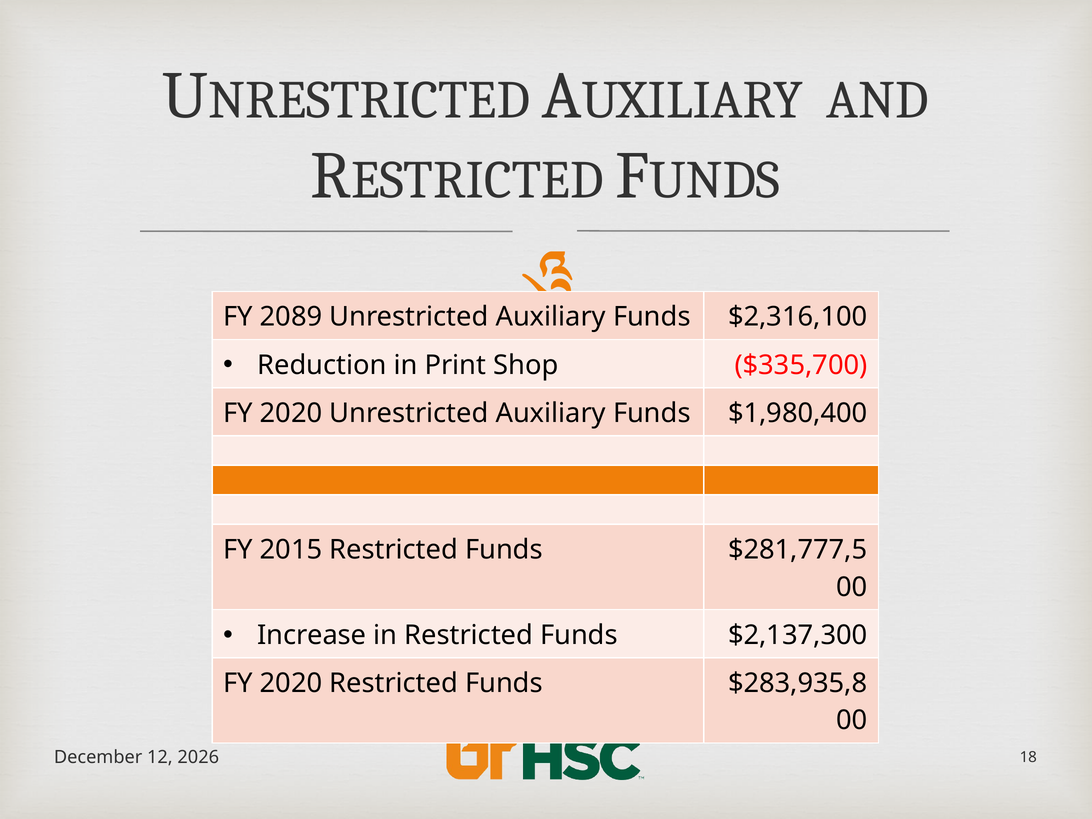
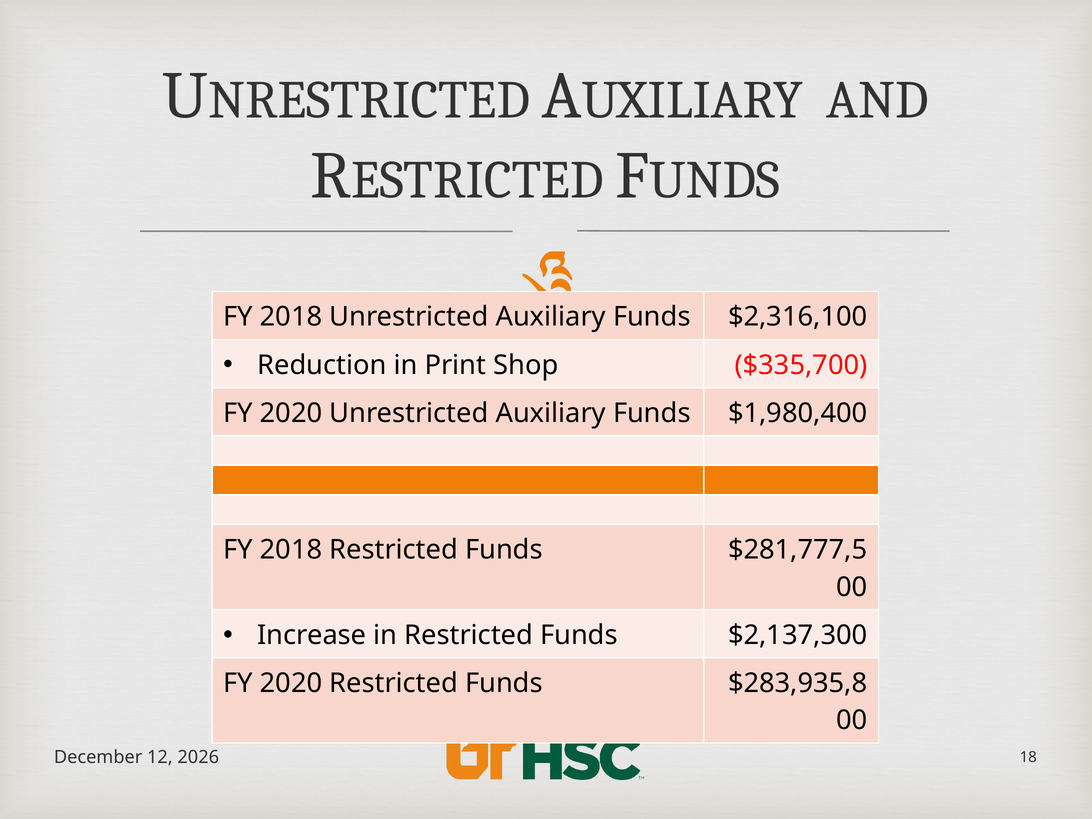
2089: 2089 -> 2018 (291, 317)
2015: 2015 -> 2018 (291, 550)
